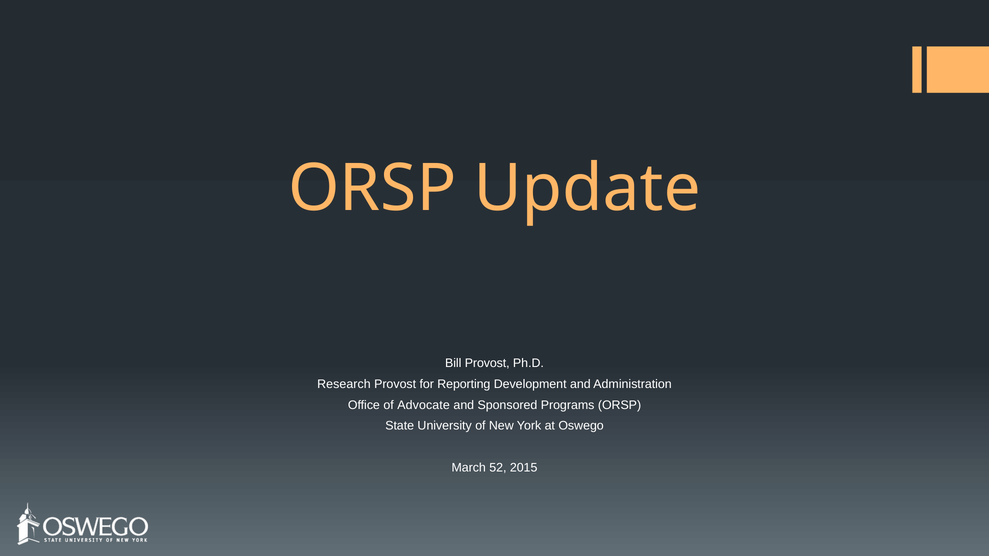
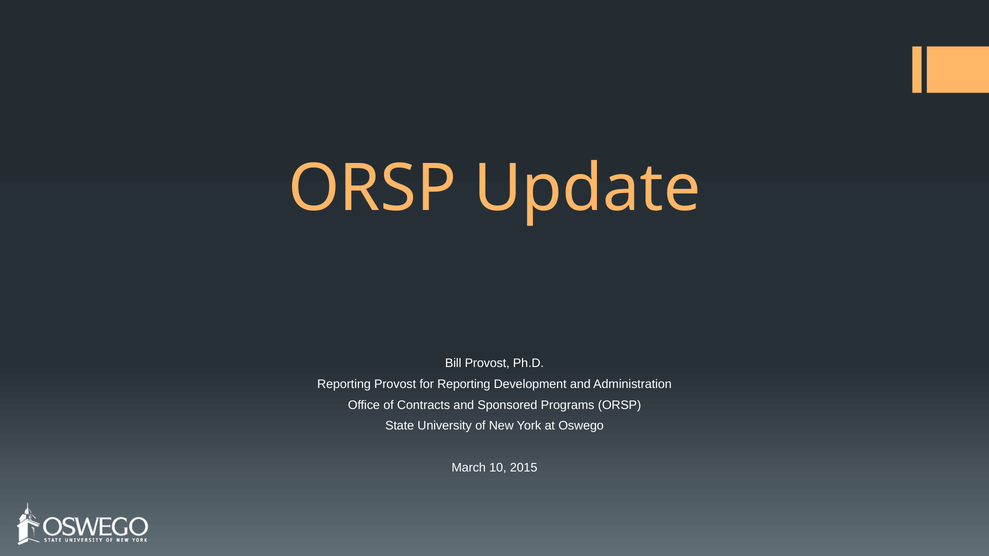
Research: Research -> Reporting (344, 384)
Advocate: Advocate -> Contracts (424, 405)
52: 52 -> 10 (498, 468)
